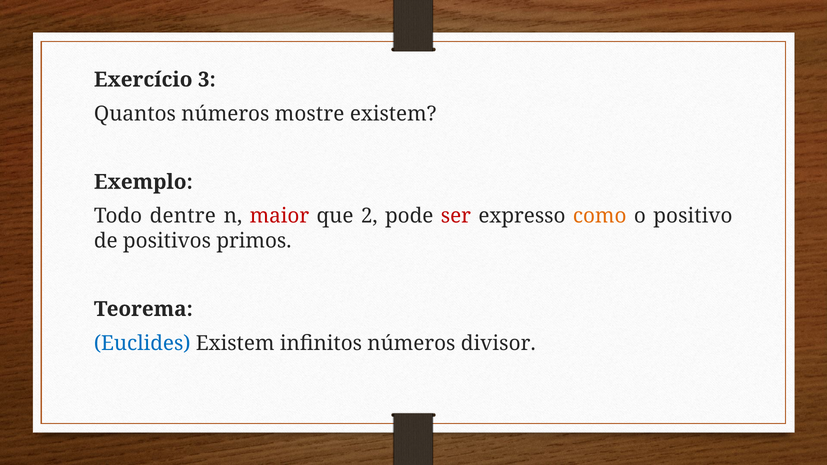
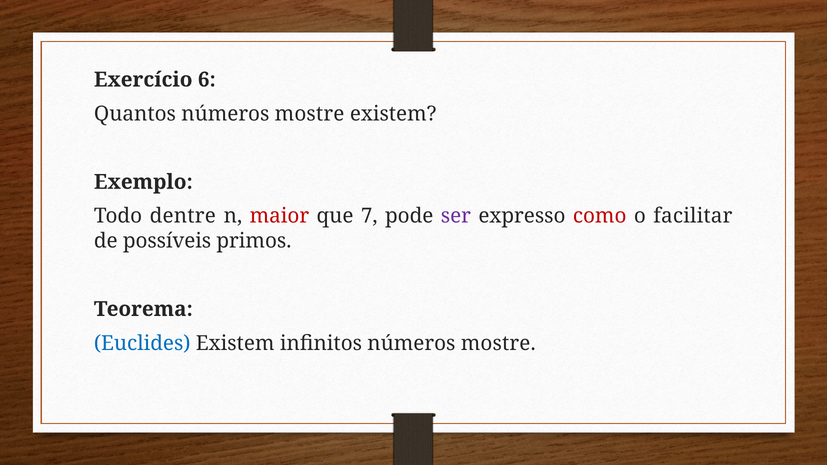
3: 3 -> 6 (207, 80)
2: 2 -> 7 (369, 216)
ser colour: red -> purple (456, 216)
como colour: orange -> red (600, 216)
positivo: positivo -> facilitar (693, 216)
positivos: positivos -> possíveis (167, 241)
inﬁnitos números divisor: divisor -> mostre (498, 343)
